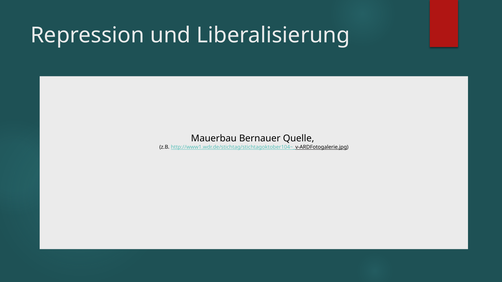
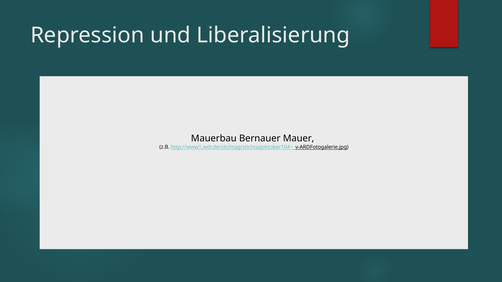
Quelle: Quelle -> Mauer (299, 139)
